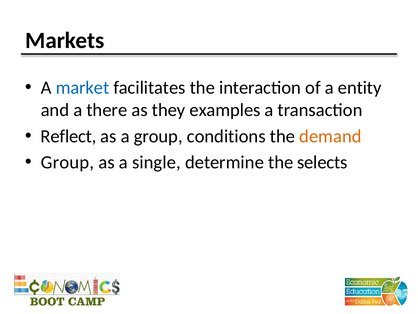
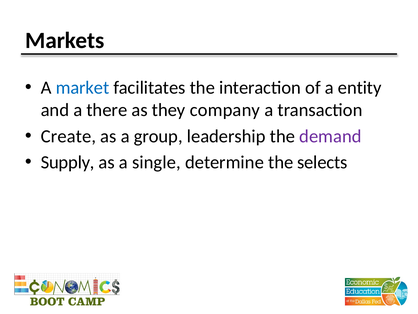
examples: examples -> company (225, 110)
Reflect: Reflect -> Create (68, 136)
conditions: conditions -> leadership (226, 136)
demand colour: orange -> purple (330, 136)
Group: Group -> Supply (68, 162)
